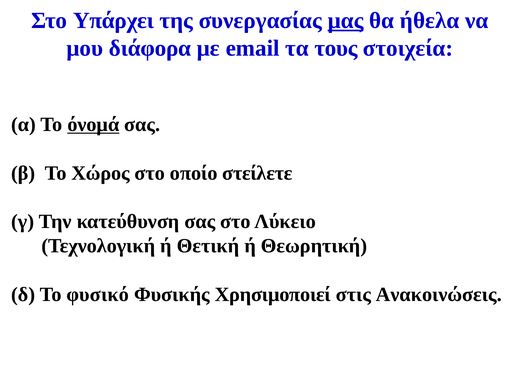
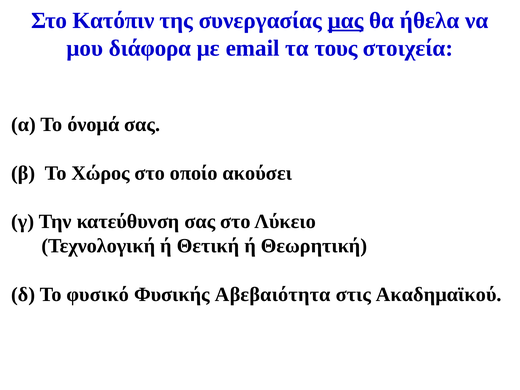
Υπάρχει: Υπάρχει -> Κατόπιν (113, 21)
όνομά underline: present -> none (93, 125)
στείλετε: στείλετε -> ακούσει (257, 173)
Χρησιμοποιεί: Χρησιμοποιεί -> Αβεβαιότητα (273, 294)
Ανακοινώσεις: Ανακοινώσεις -> Ακαδημαϊκού (439, 294)
